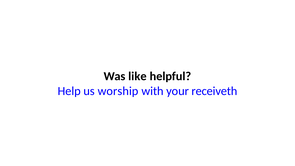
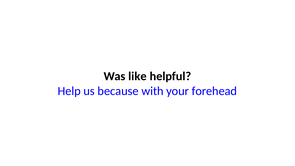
worship: worship -> because (118, 91)
receiveth: receiveth -> forehead (214, 91)
